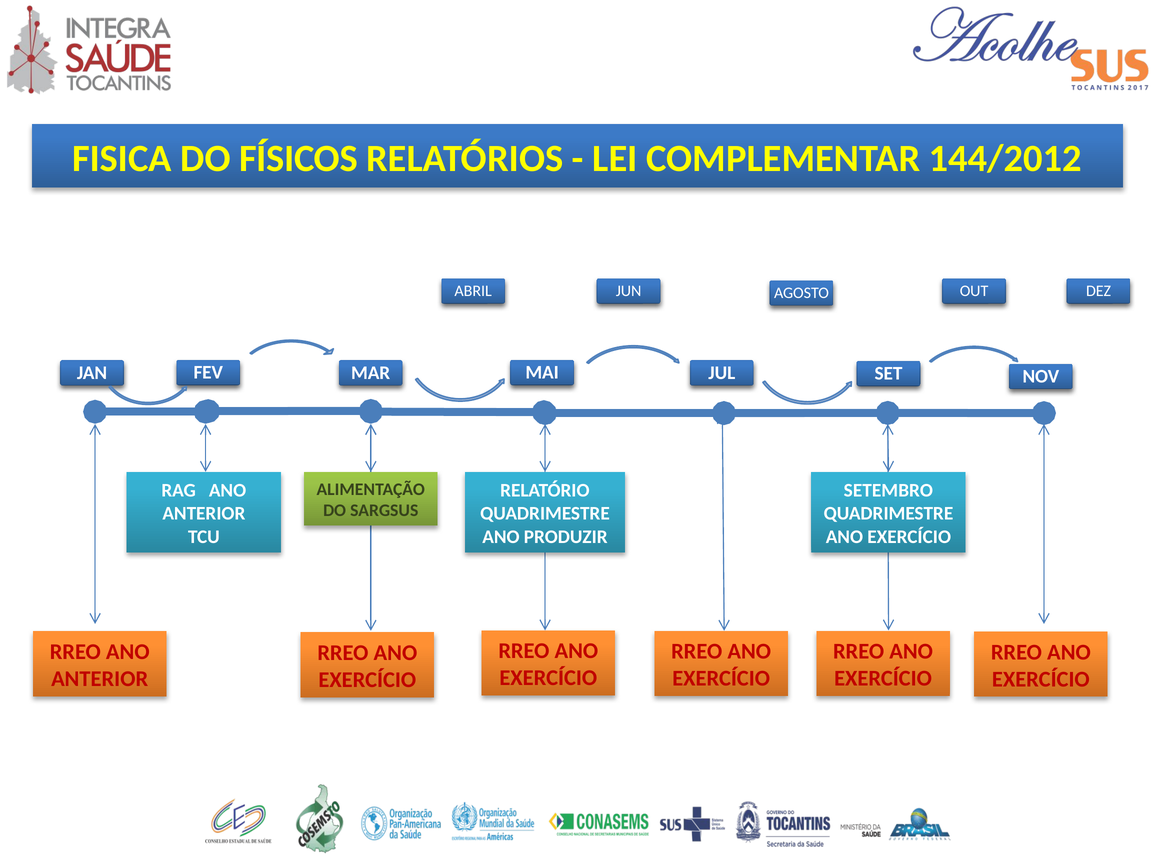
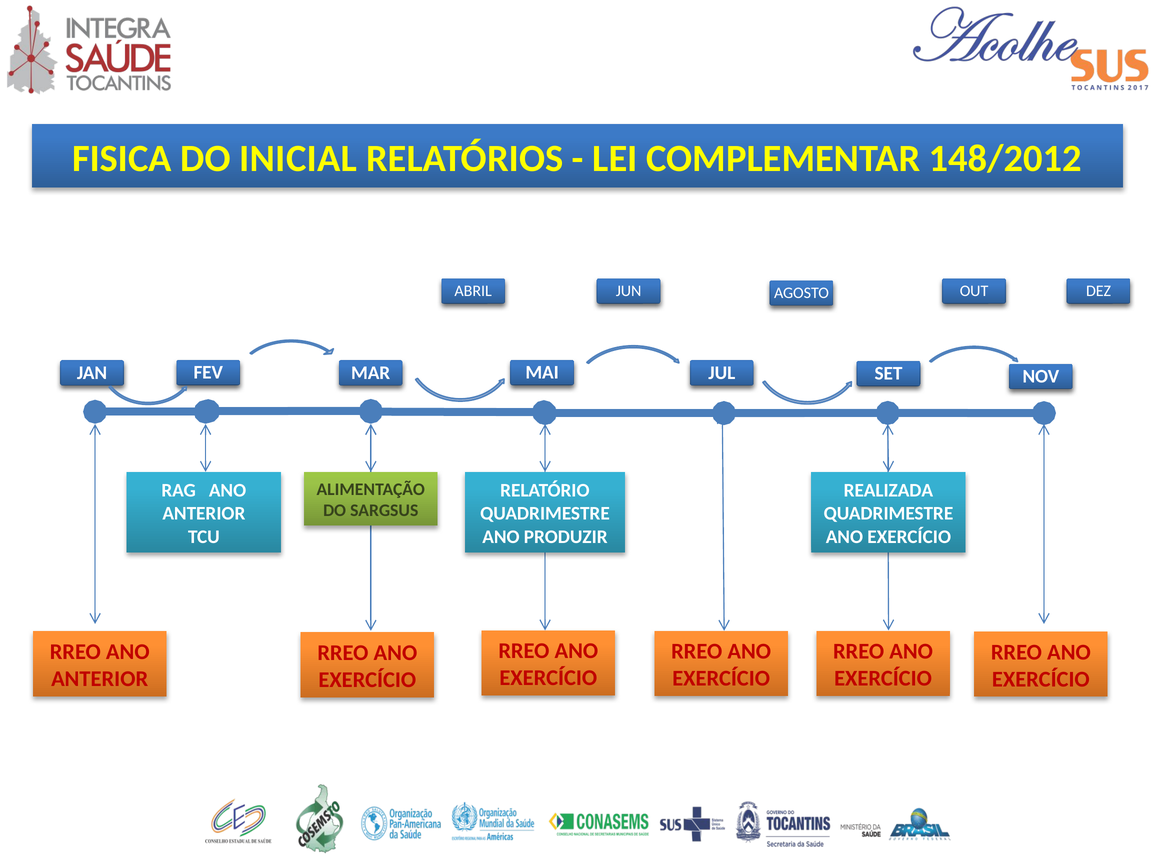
FÍSICOS: FÍSICOS -> INICIAL (298, 158)
144/2012: 144/2012 -> 148/2012 (1005, 158)
SETEMBRO: SETEMBRO -> REALIZADA (888, 491)
